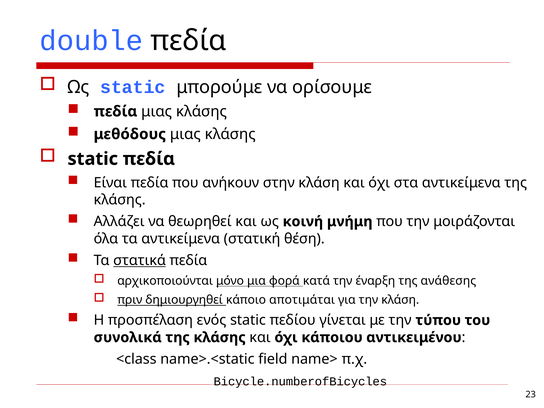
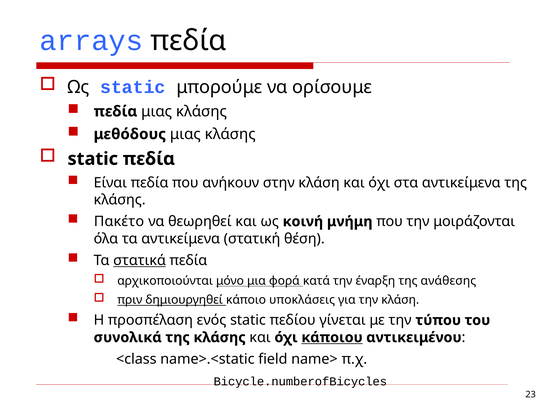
double: double -> arrays (91, 41)
Αλλάζει: Αλλάζει -> Πακέτο (119, 222)
αποτιμάται: αποτιμάται -> υποκλάσεις (302, 300)
κάποιου underline: none -> present (332, 337)
